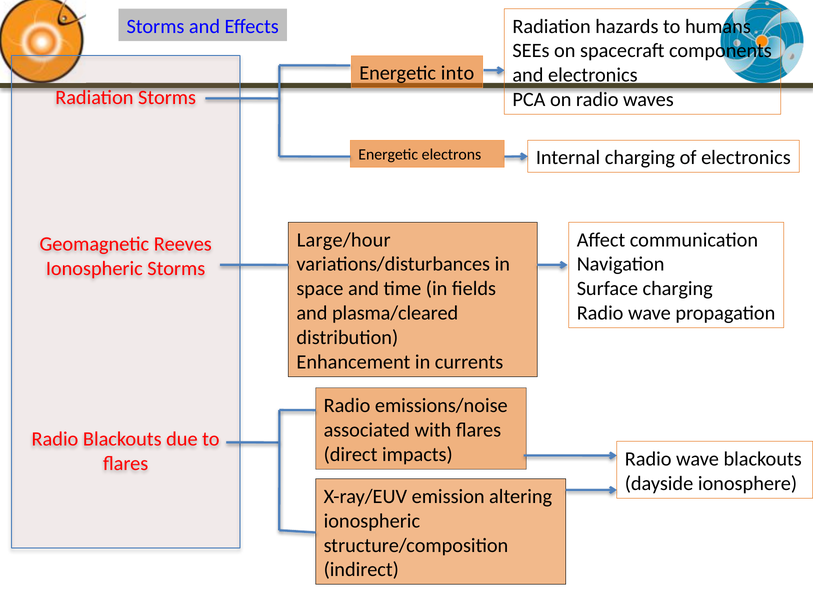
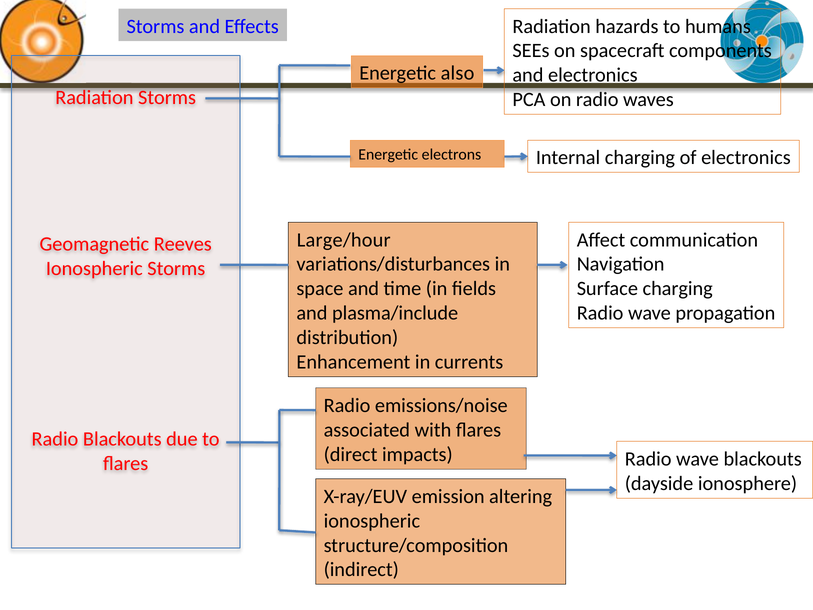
into: into -> also (458, 73)
plasma/cleared: plasma/cleared -> plasma/include (395, 313)
